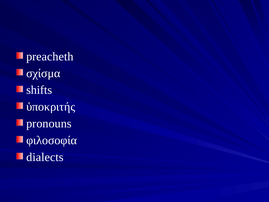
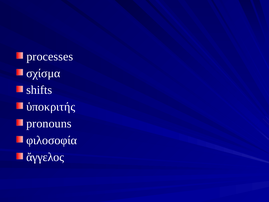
preacheth: preacheth -> processes (50, 56)
dialects: dialects -> ἄγγελος (45, 157)
